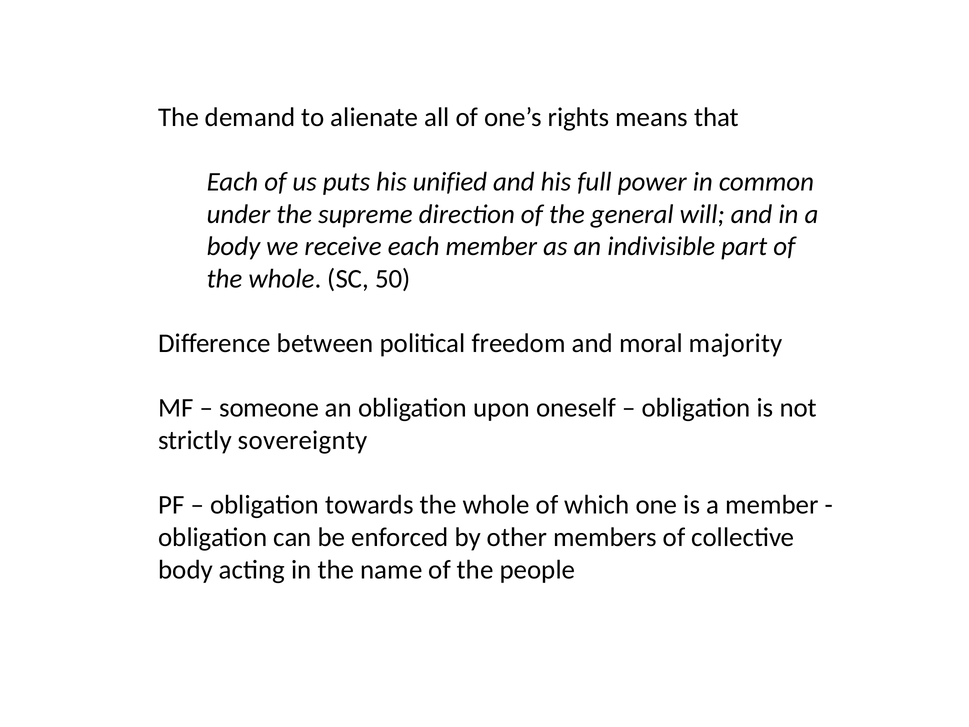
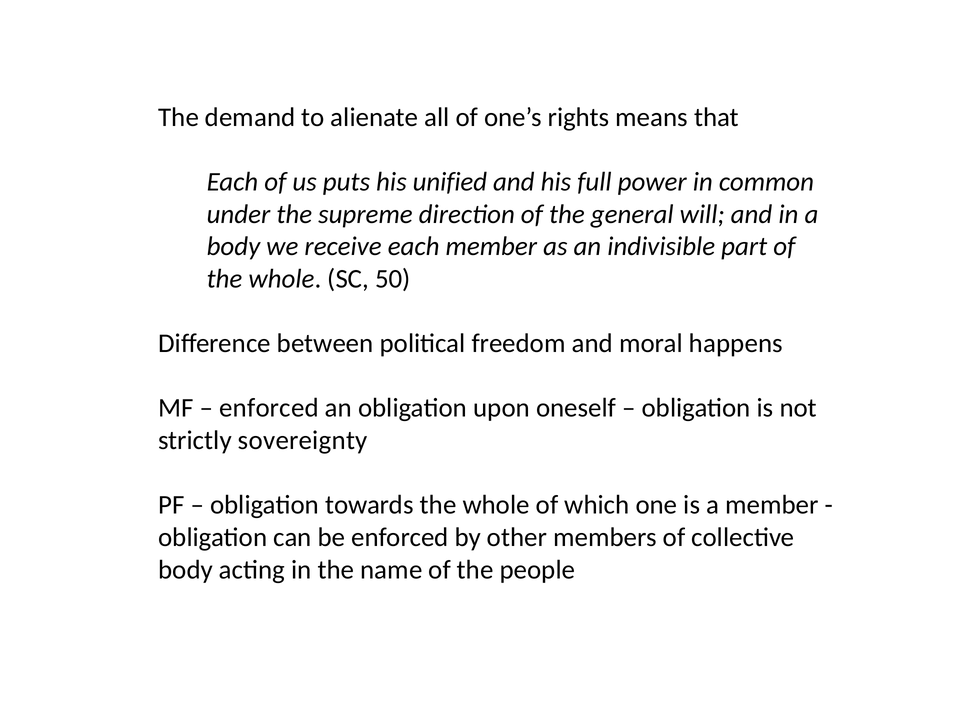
majority: majority -> happens (736, 343)
someone: someone -> enforced (269, 408)
